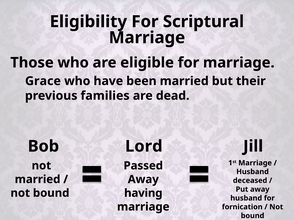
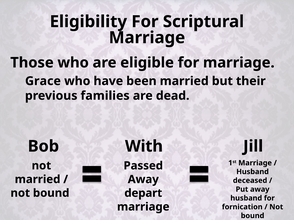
Lord: Lord -> With (144, 147)
having: having -> depart (143, 193)
